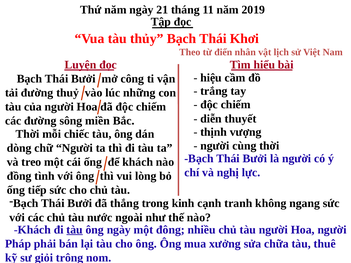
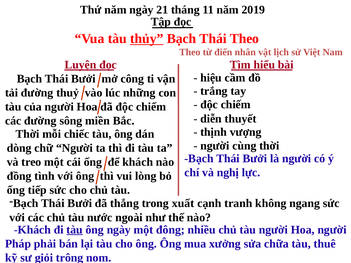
thủy underline: none -> present (147, 39)
Thái Khơi: Khơi -> Theo (244, 39)
kinh: kinh -> xuất (183, 204)
